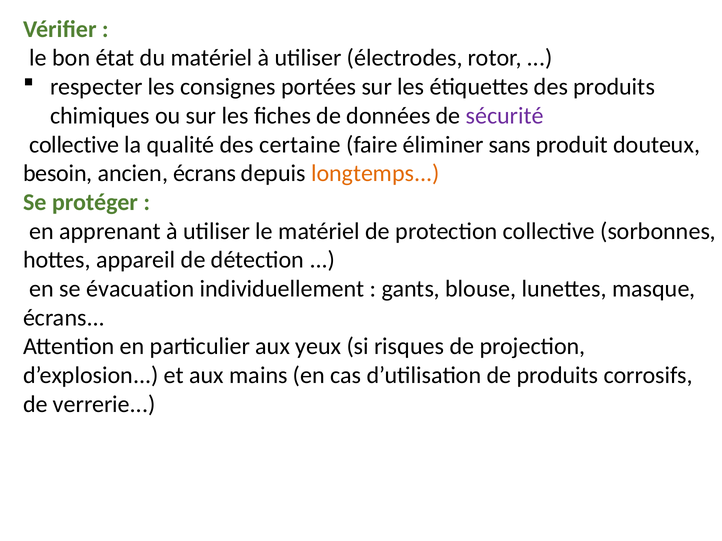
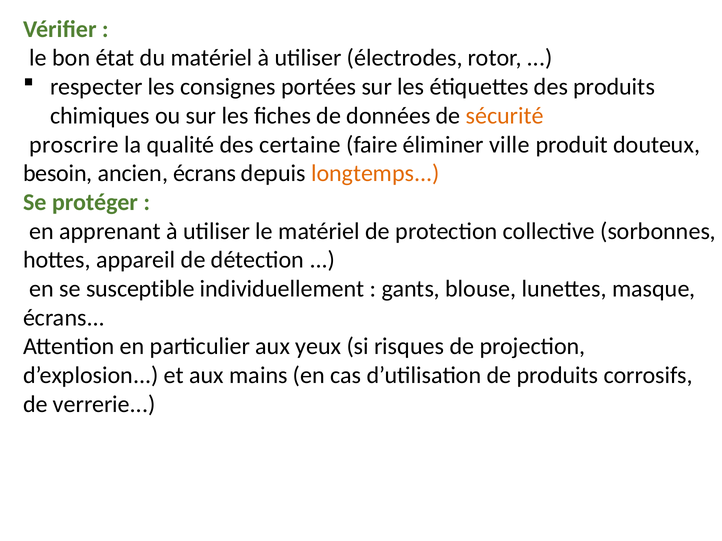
sécurité colour: purple -> orange (505, 116)
collective: collective -> proscrire (74, 145)
sans: sans -> ville (510, 145)
évacuation: évacuation -> susceptible (140, 289)
